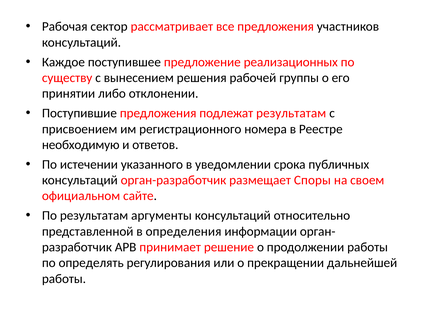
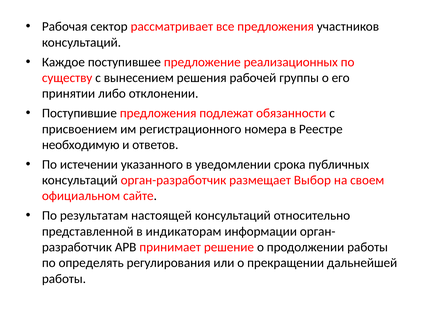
подлежат результатам: результатам -> обязанности (291, 113)
Споры: Споры -> Выбор (312, 180)
аргументы: аргументы -> настоящей (162, 215)
определения: определения -> индикаторам (184, 231)
